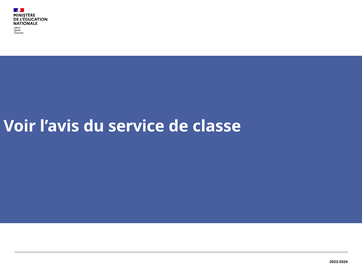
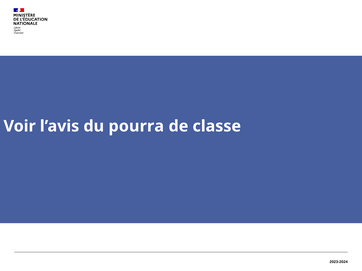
service: service -> pourra (136, 126)
